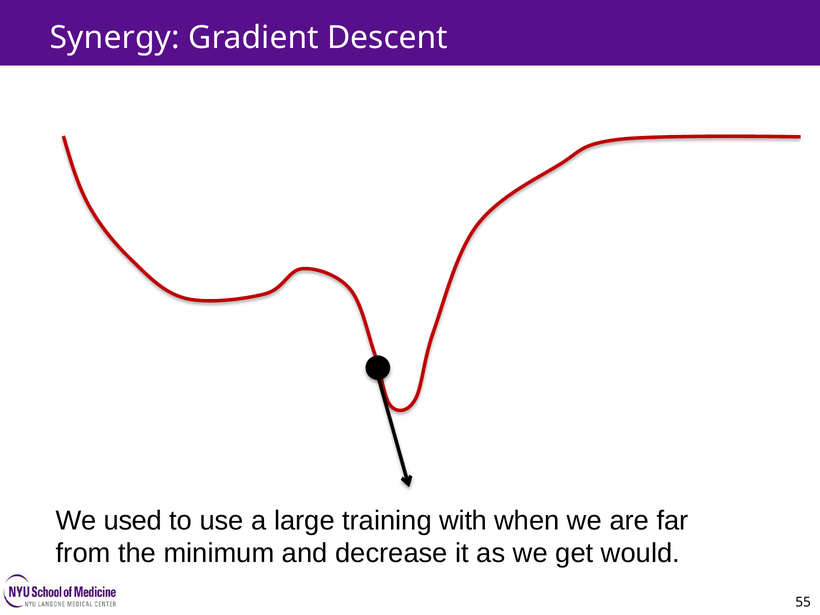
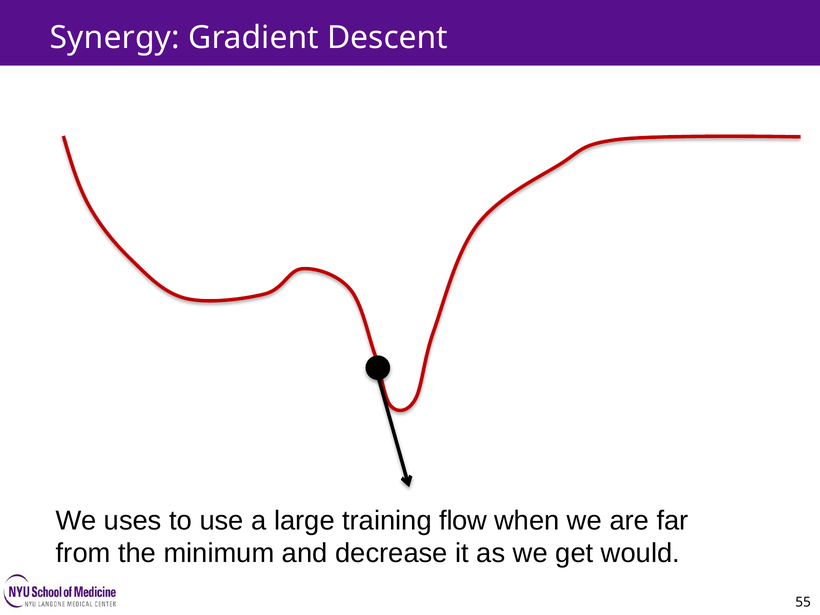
used: used -> uses (133, 521)
with: with -> flow (463, 521)
